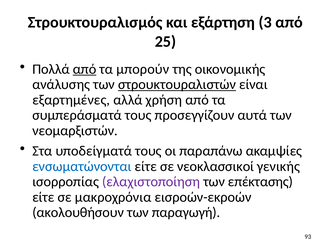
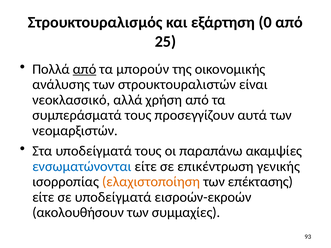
3: 3 -> 0 (265, 22)
στρουκτουραλιστών underline: present -> none (177, 85)
εξαρτημένες: εξαρτημένες -> νεοκλασσικό (71, 100)
νεοκλασσικοί: νεοκλασσικοί -> επικέντρωση (215, 167)
ελαχιστοποίηση colour: purple -> orange (151, 182)
σε μακροχρόνια: μακροχρόνια -> υποδείγματά (113, 197)
παραγωγή: παραγωγή -> συμμαχίες (186, 213)
